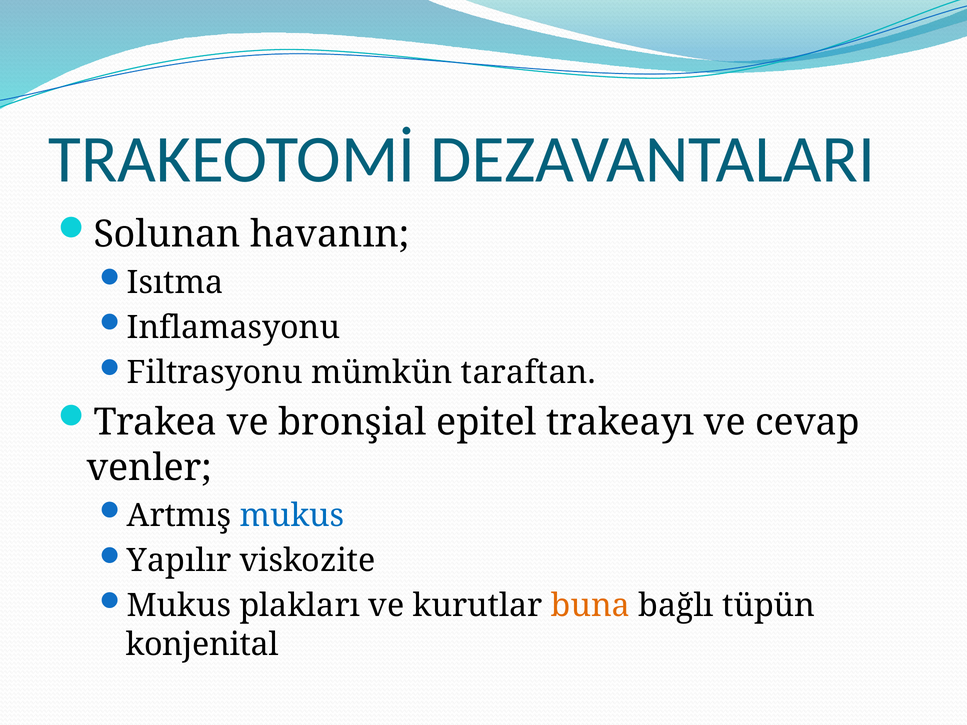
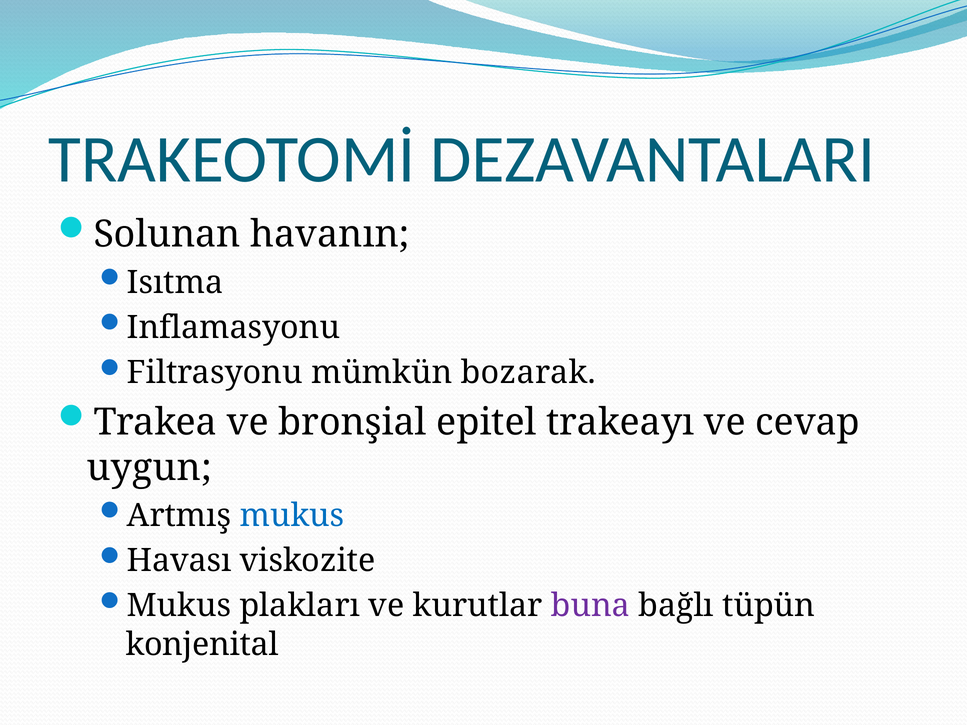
taraftan: taraftan -> bozarak (528, 373)
venler: venler -> uygun (149, 468)
Yapılır: Yapılır -> Havası (179, 561)
buna colour: orange -> purple (590, 606)
